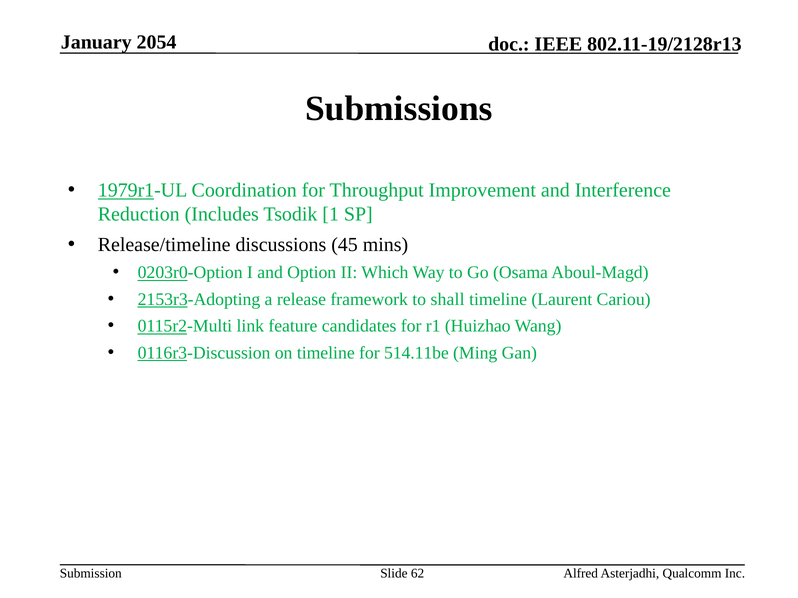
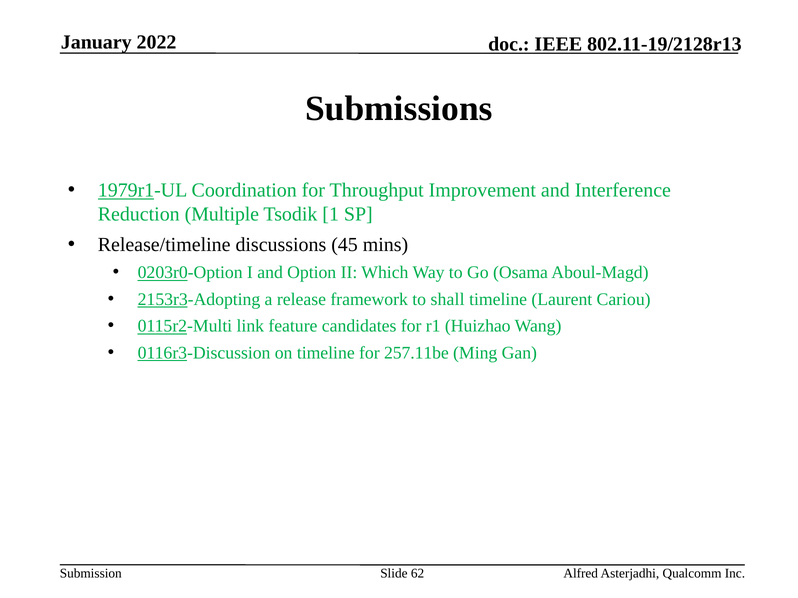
2054: 2054 -> 2022 (157, 42)
Includes: Includes -> Multiple (222, 214)
514.11be: 514.11be -> 257.11be (416, 353)
